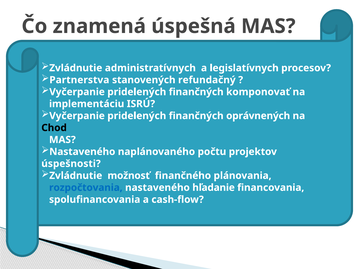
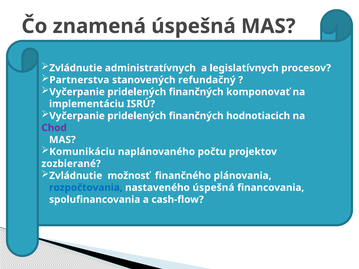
oprávnených: oprávnených -> hodnotiacich (258, 116)
Chod colour: black -> purple (54, 128)
Nastaveného: Nastaveného -> Komunikáciu (82, 152)
úspešnosti: úspešnosti -> zozbierané (71, 164)
nastaveného hľadanie: hľadanie -> úspešná (213, 188)
